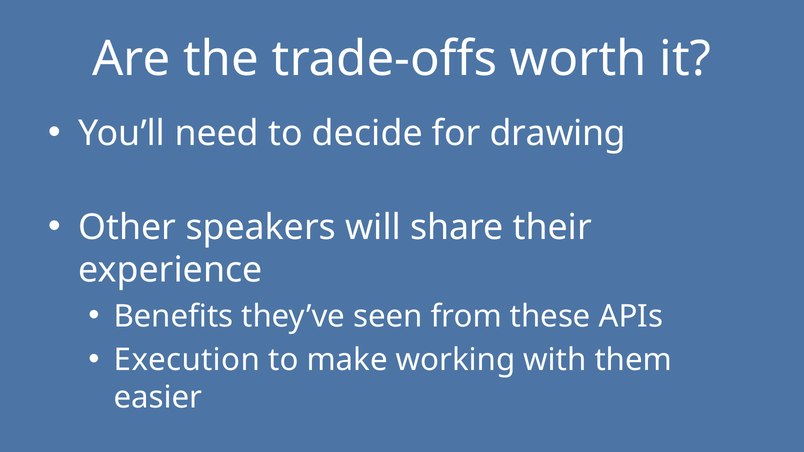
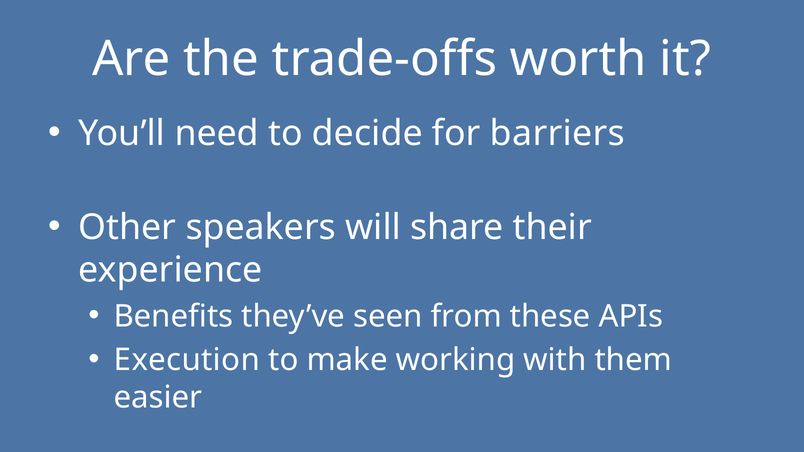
drawing: drawing -> barriers (557, 133)
